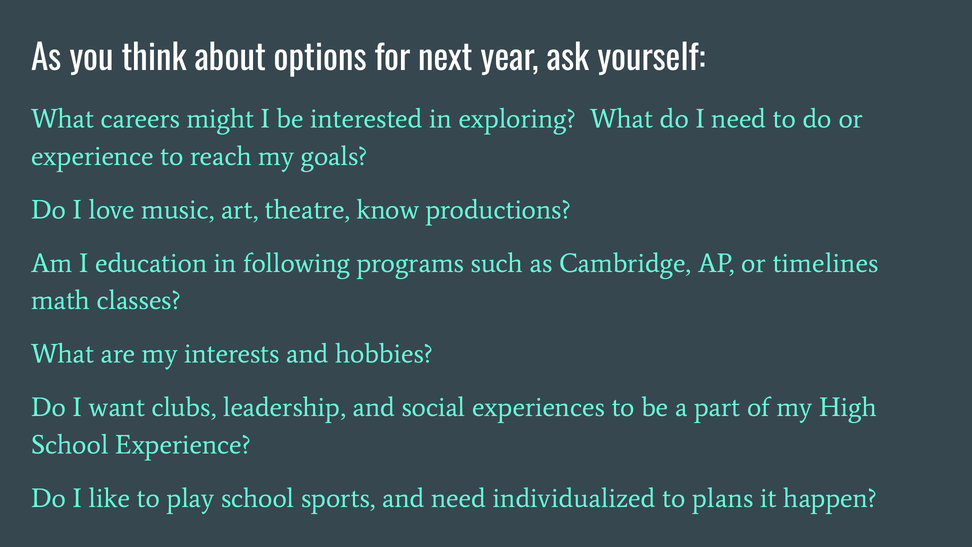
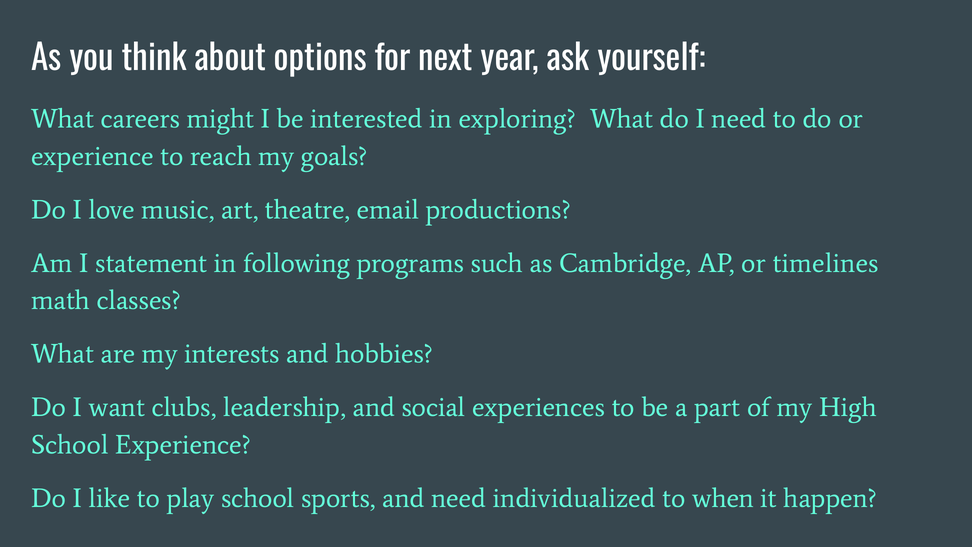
know: know -> email (388, 210)
education: education -> statement (151, 263)
plans: plans -> when (723, 498)
